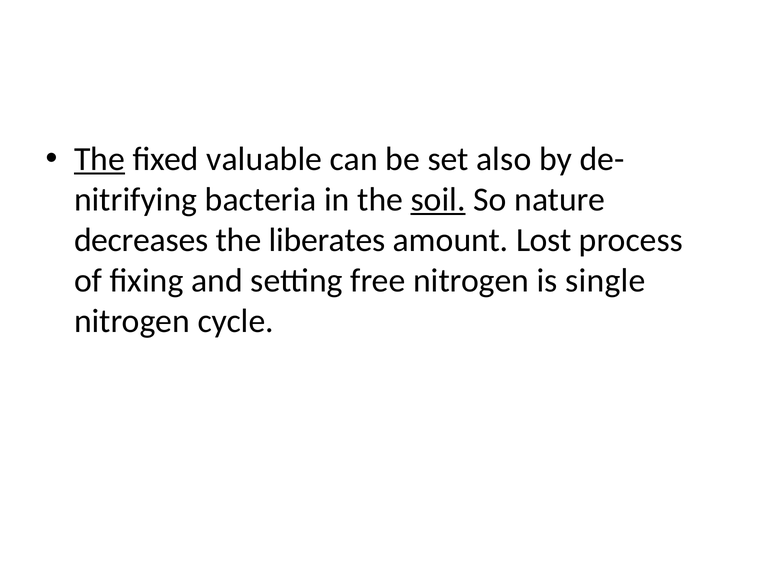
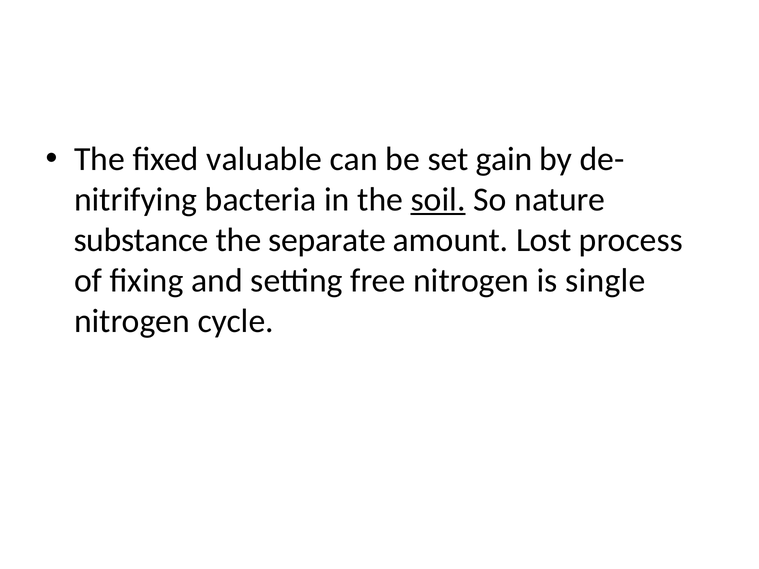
The underline: present -> none (99, 159)
also: also -> gain (504, 159)
decreases: decreases -> substance (141, 240)
liberates: liberates -> separate (327, 240)
